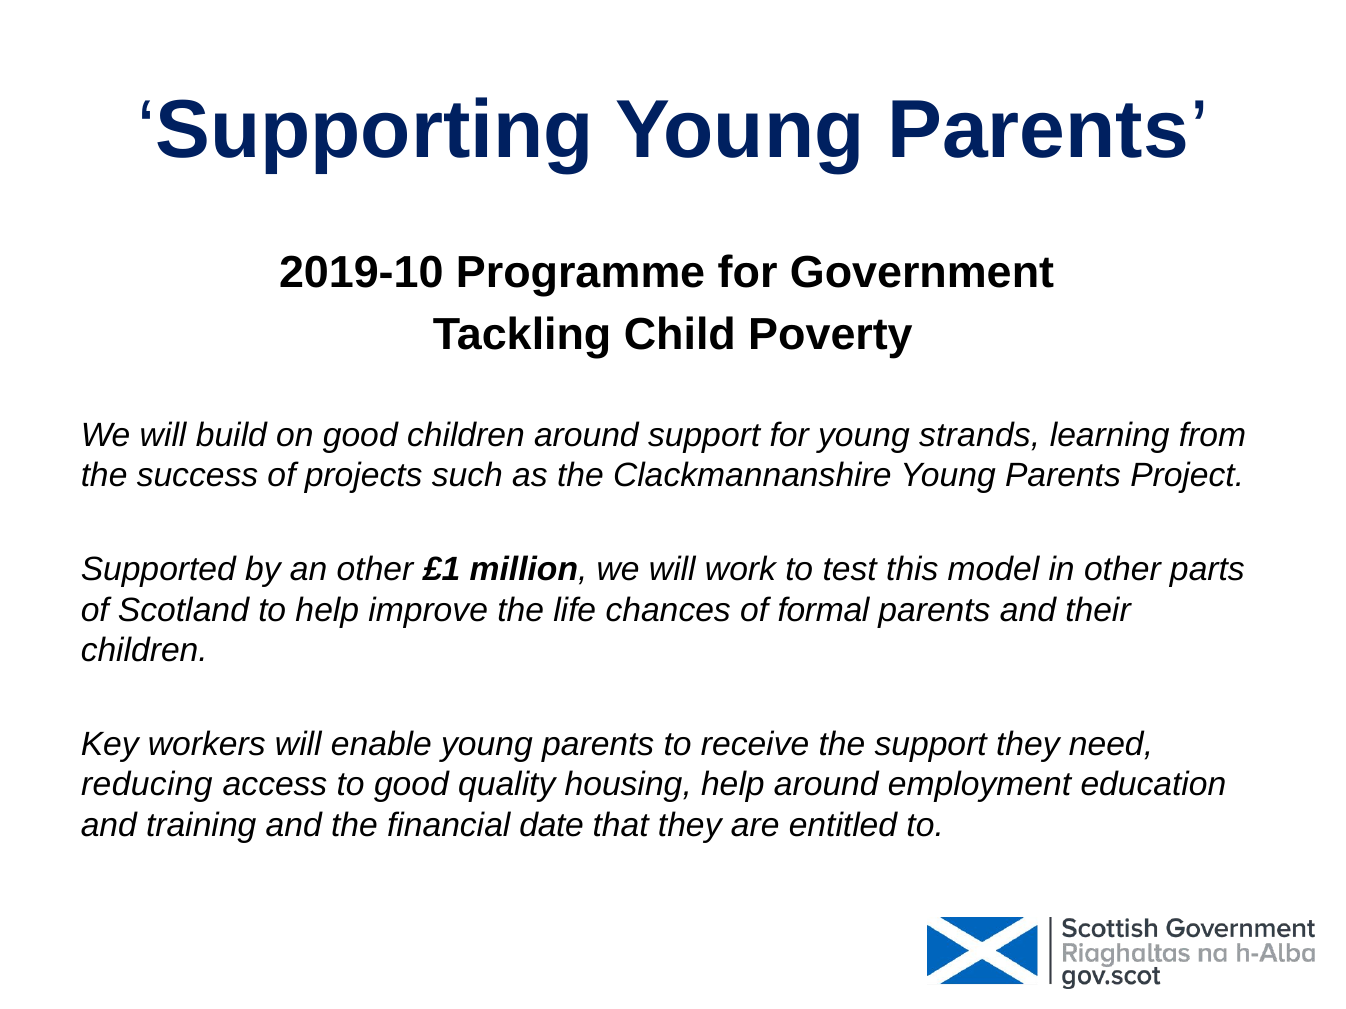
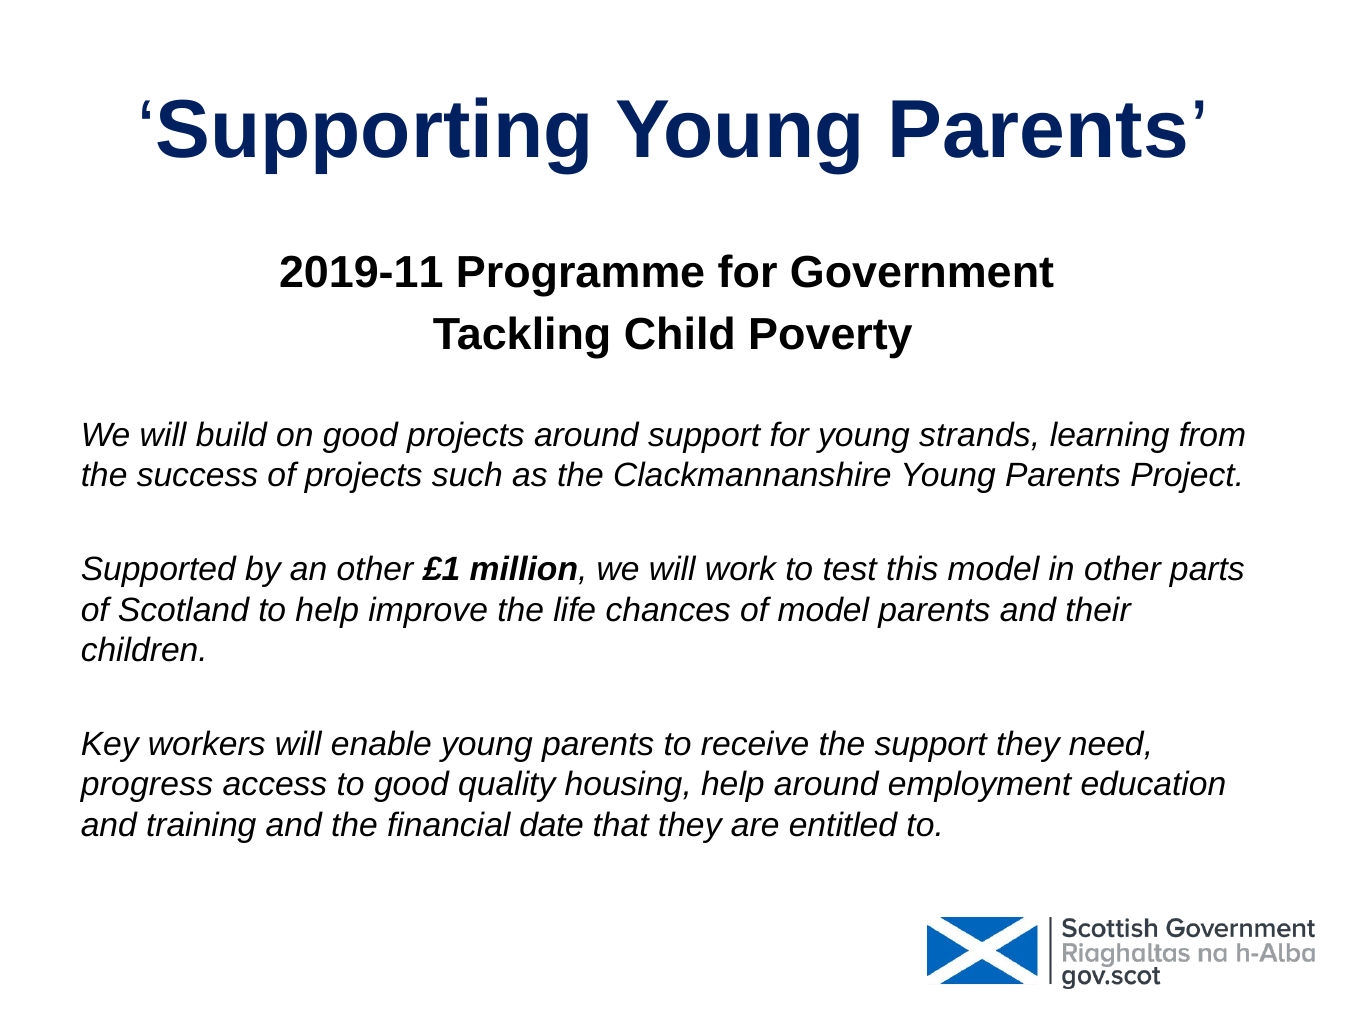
2019-10: 2019-10 -> 2019-11 (361, 272)
good children: children -> projects (466, 435)
of formal: formal -> model (823, 610)
reducing: reducing -> progress (147, 785)
